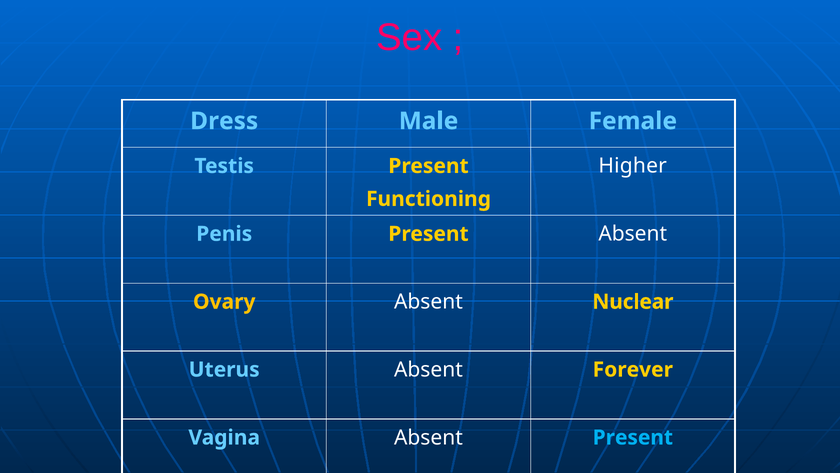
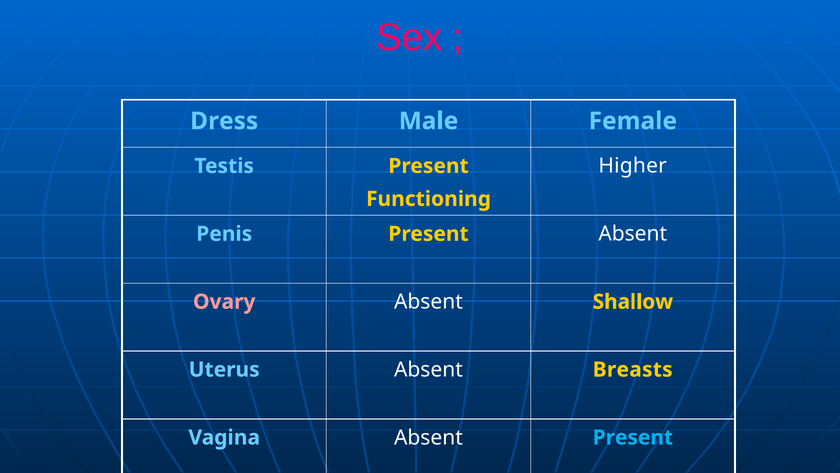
Ovary colour: yellow -> pink (224, 301)
Nuclear: Nuclear -> Shallow (633, 301)
Forever: Forever -> Breasts (633, 369)
